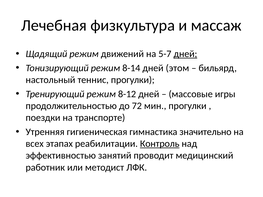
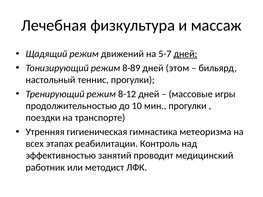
8-14: 8-14 -> 8-89 (131, 68)
72: 72 -> 10 (137, 106)
значительно: значительно -> метеоризма (205, 132)
Контроль underline: present -> none (160, 144)
